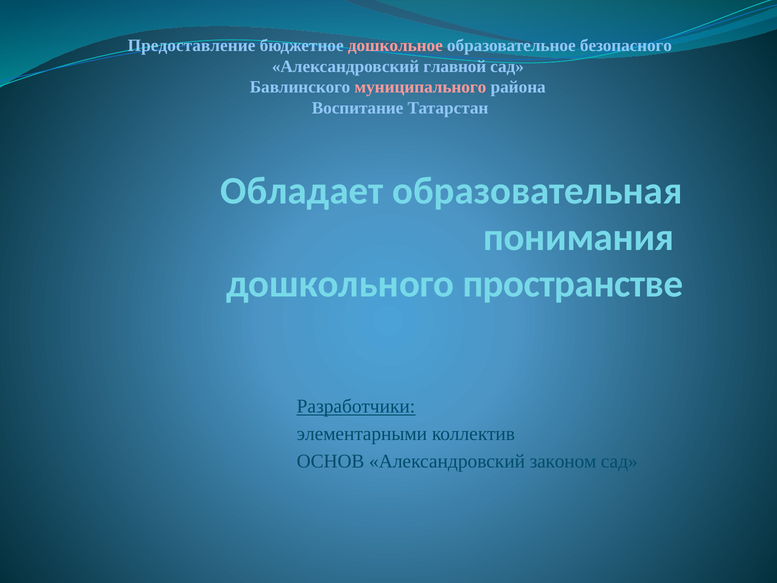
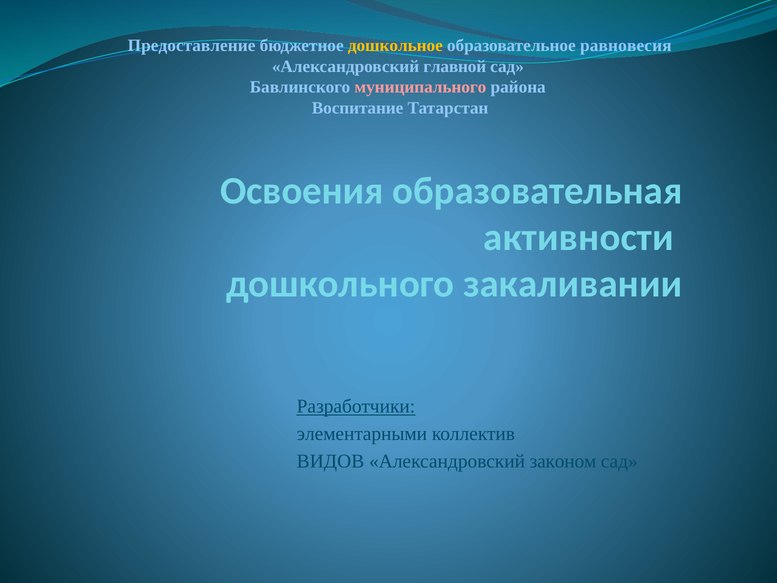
дошкольное colour: pink -> yellow (395, 46)
безопасного: безопасного -> равновесия (626, 46)
Обладает: Обладает -> Освоения (302, 191)
понимания: понимания -> активности (579, 237)
пространстве: пространстве -> закаливании (573, 284)
ОСНОВ: ОСНОВ -> ВИДОВ (330, 461)
